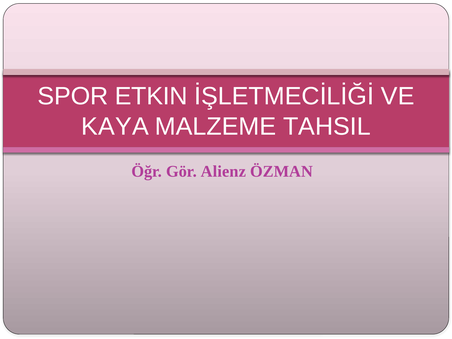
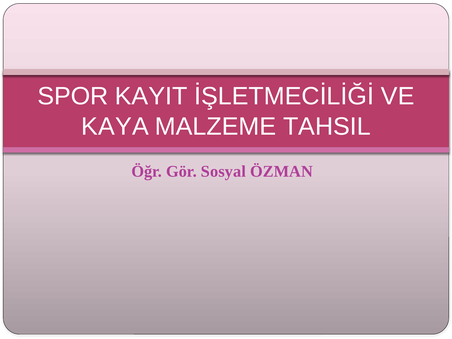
ETKIN: ETKIN -> KAYIT (151, 96)
Alienz: Alienz -> Sosyal (223, 171)
